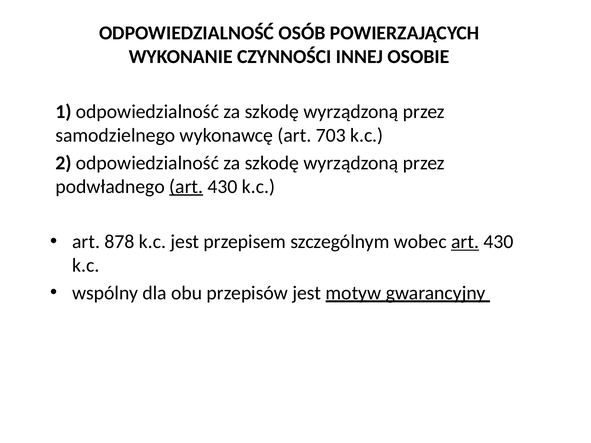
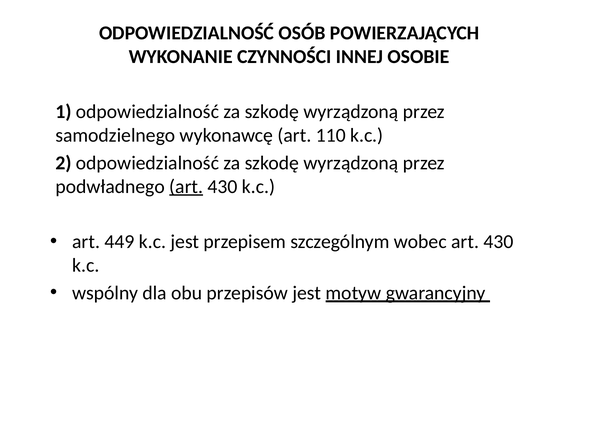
703: 703 -> 110 (331, 135)
878: 878 -> 449 (120, 242)
art underline: present -> none (465, 242)
